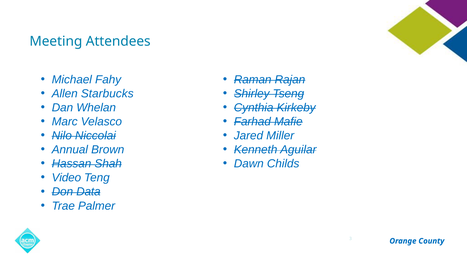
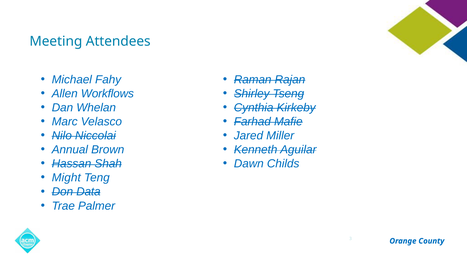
Starbucks: Starbucks -> Workflows (107, 93)
Video: Video -> Might (66, 178)
